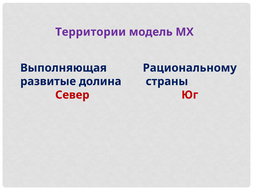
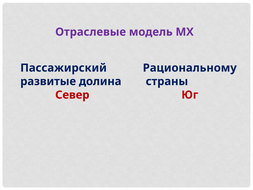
Территории: Территории -> Отраслевые (91, 32)
Выполняющая: Выполняющая -> Пассажирский (64, 68)
